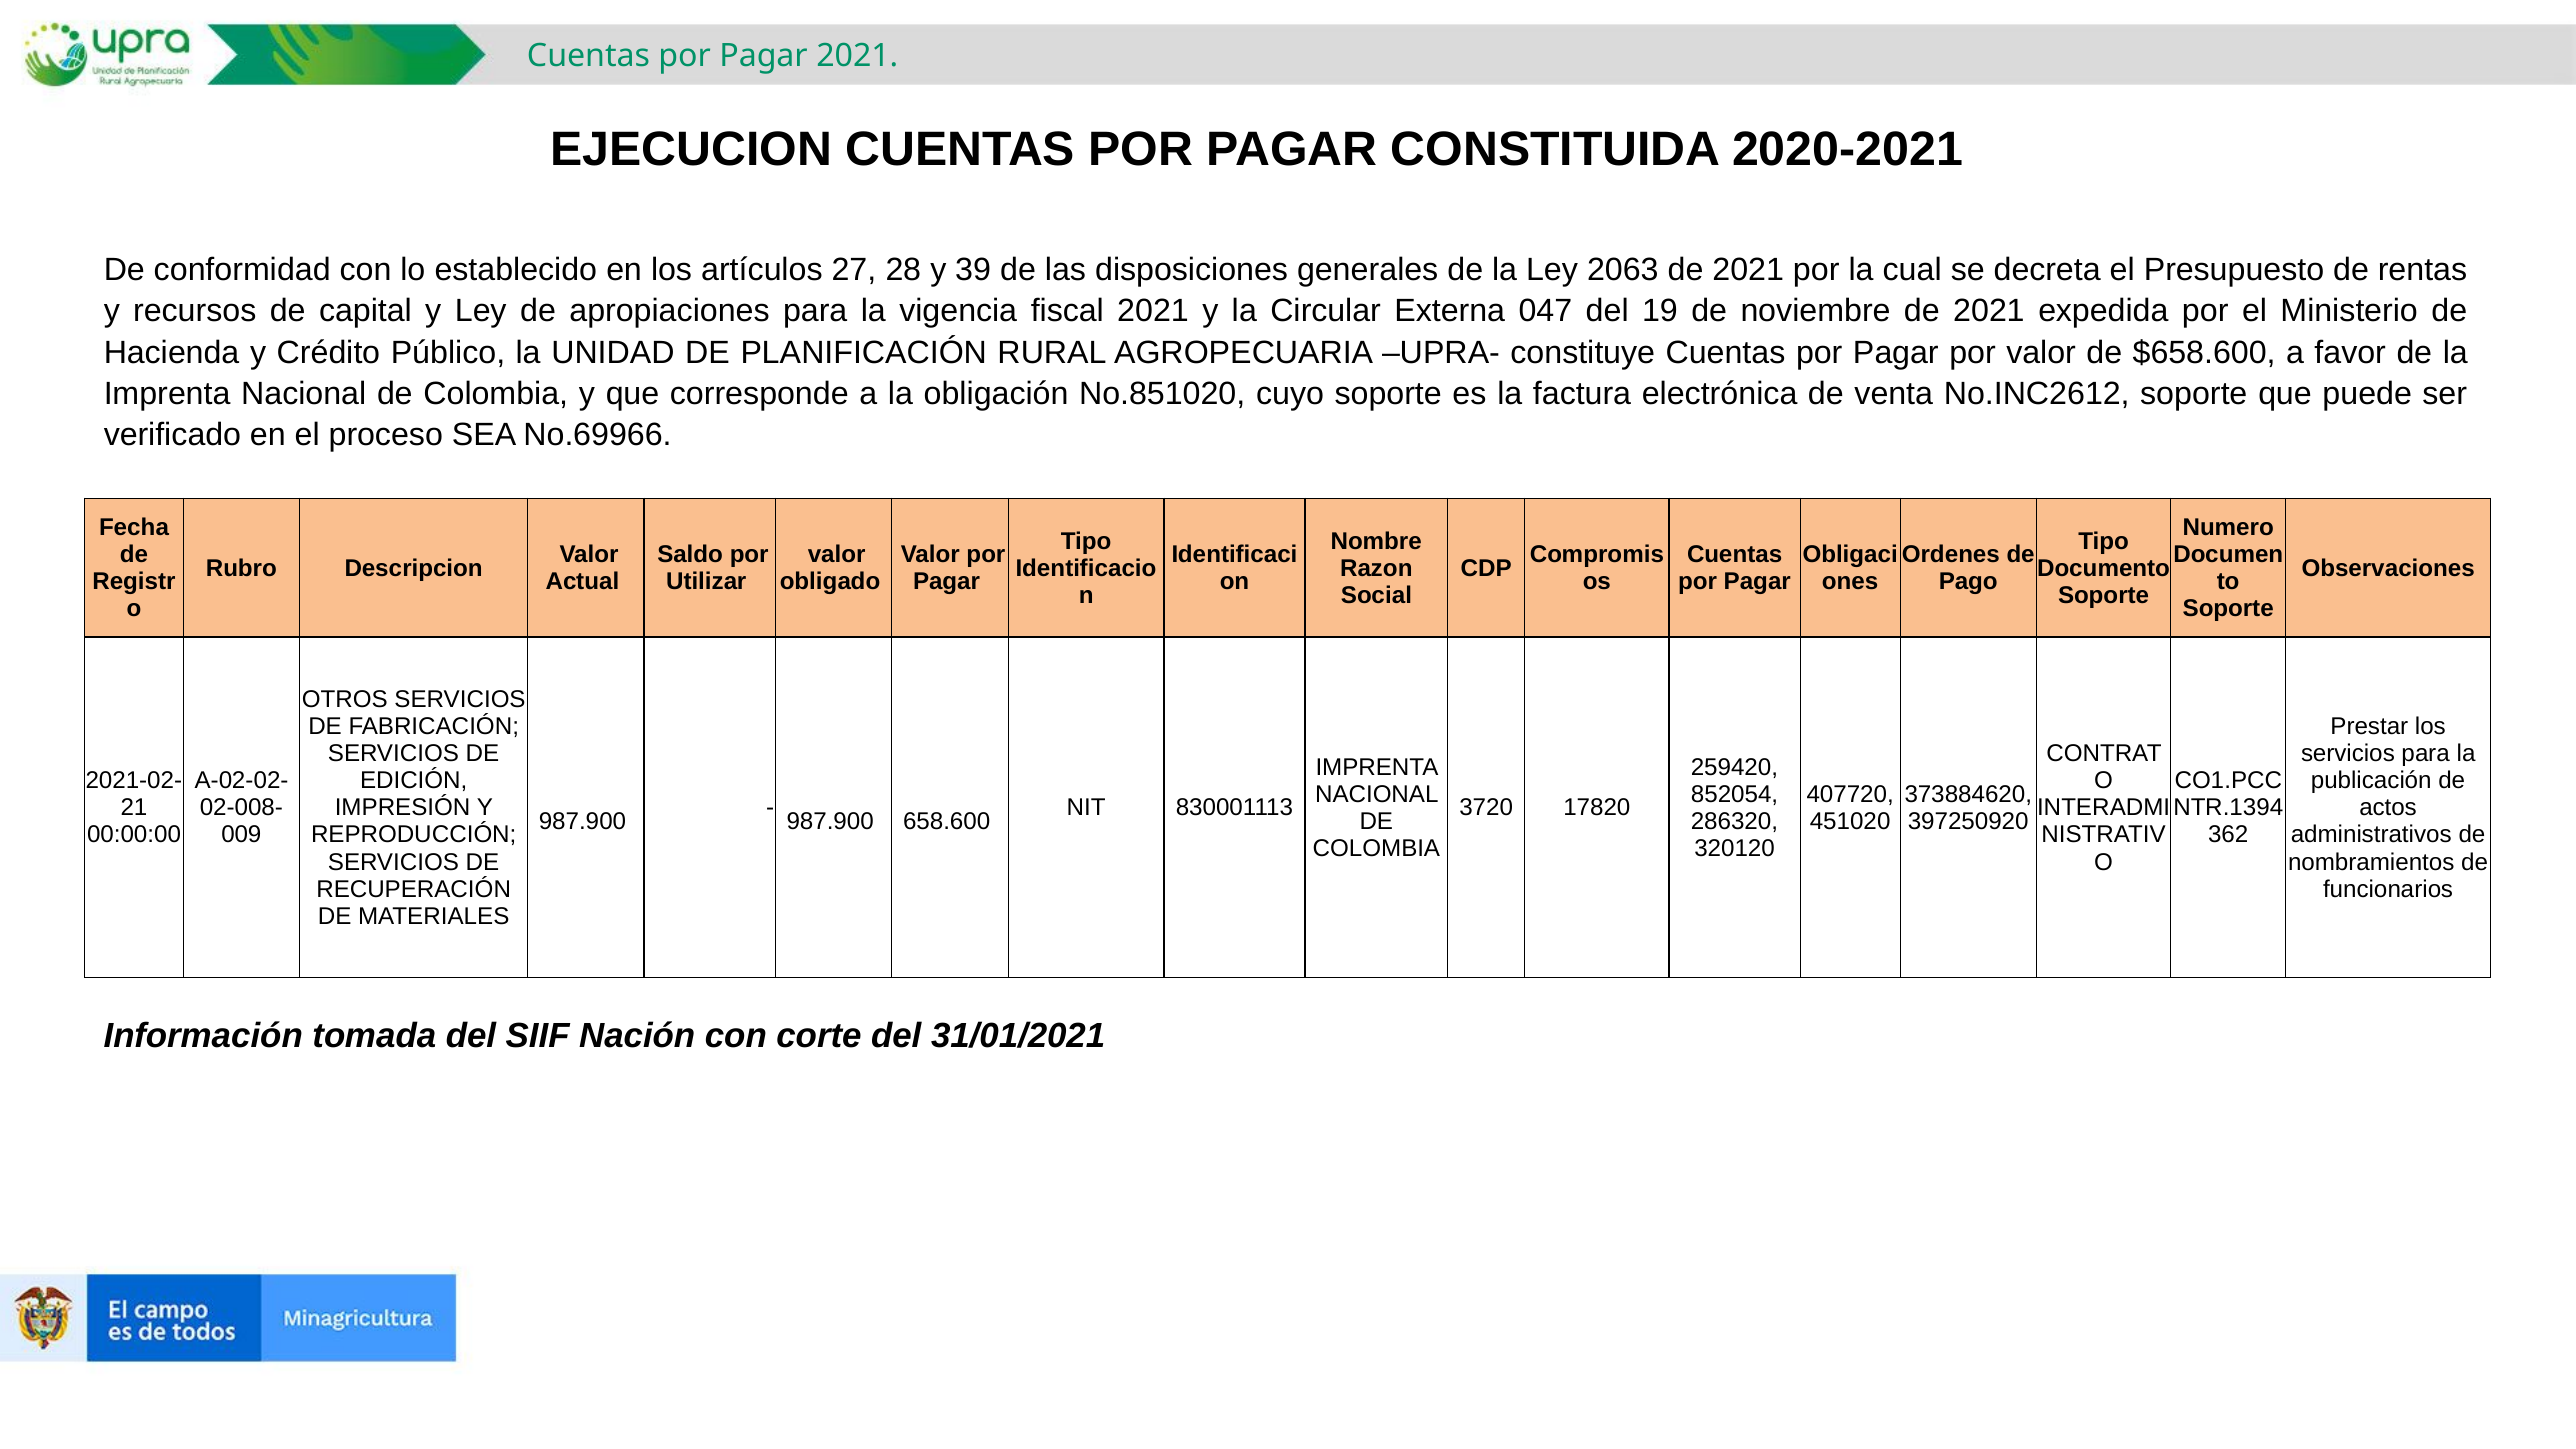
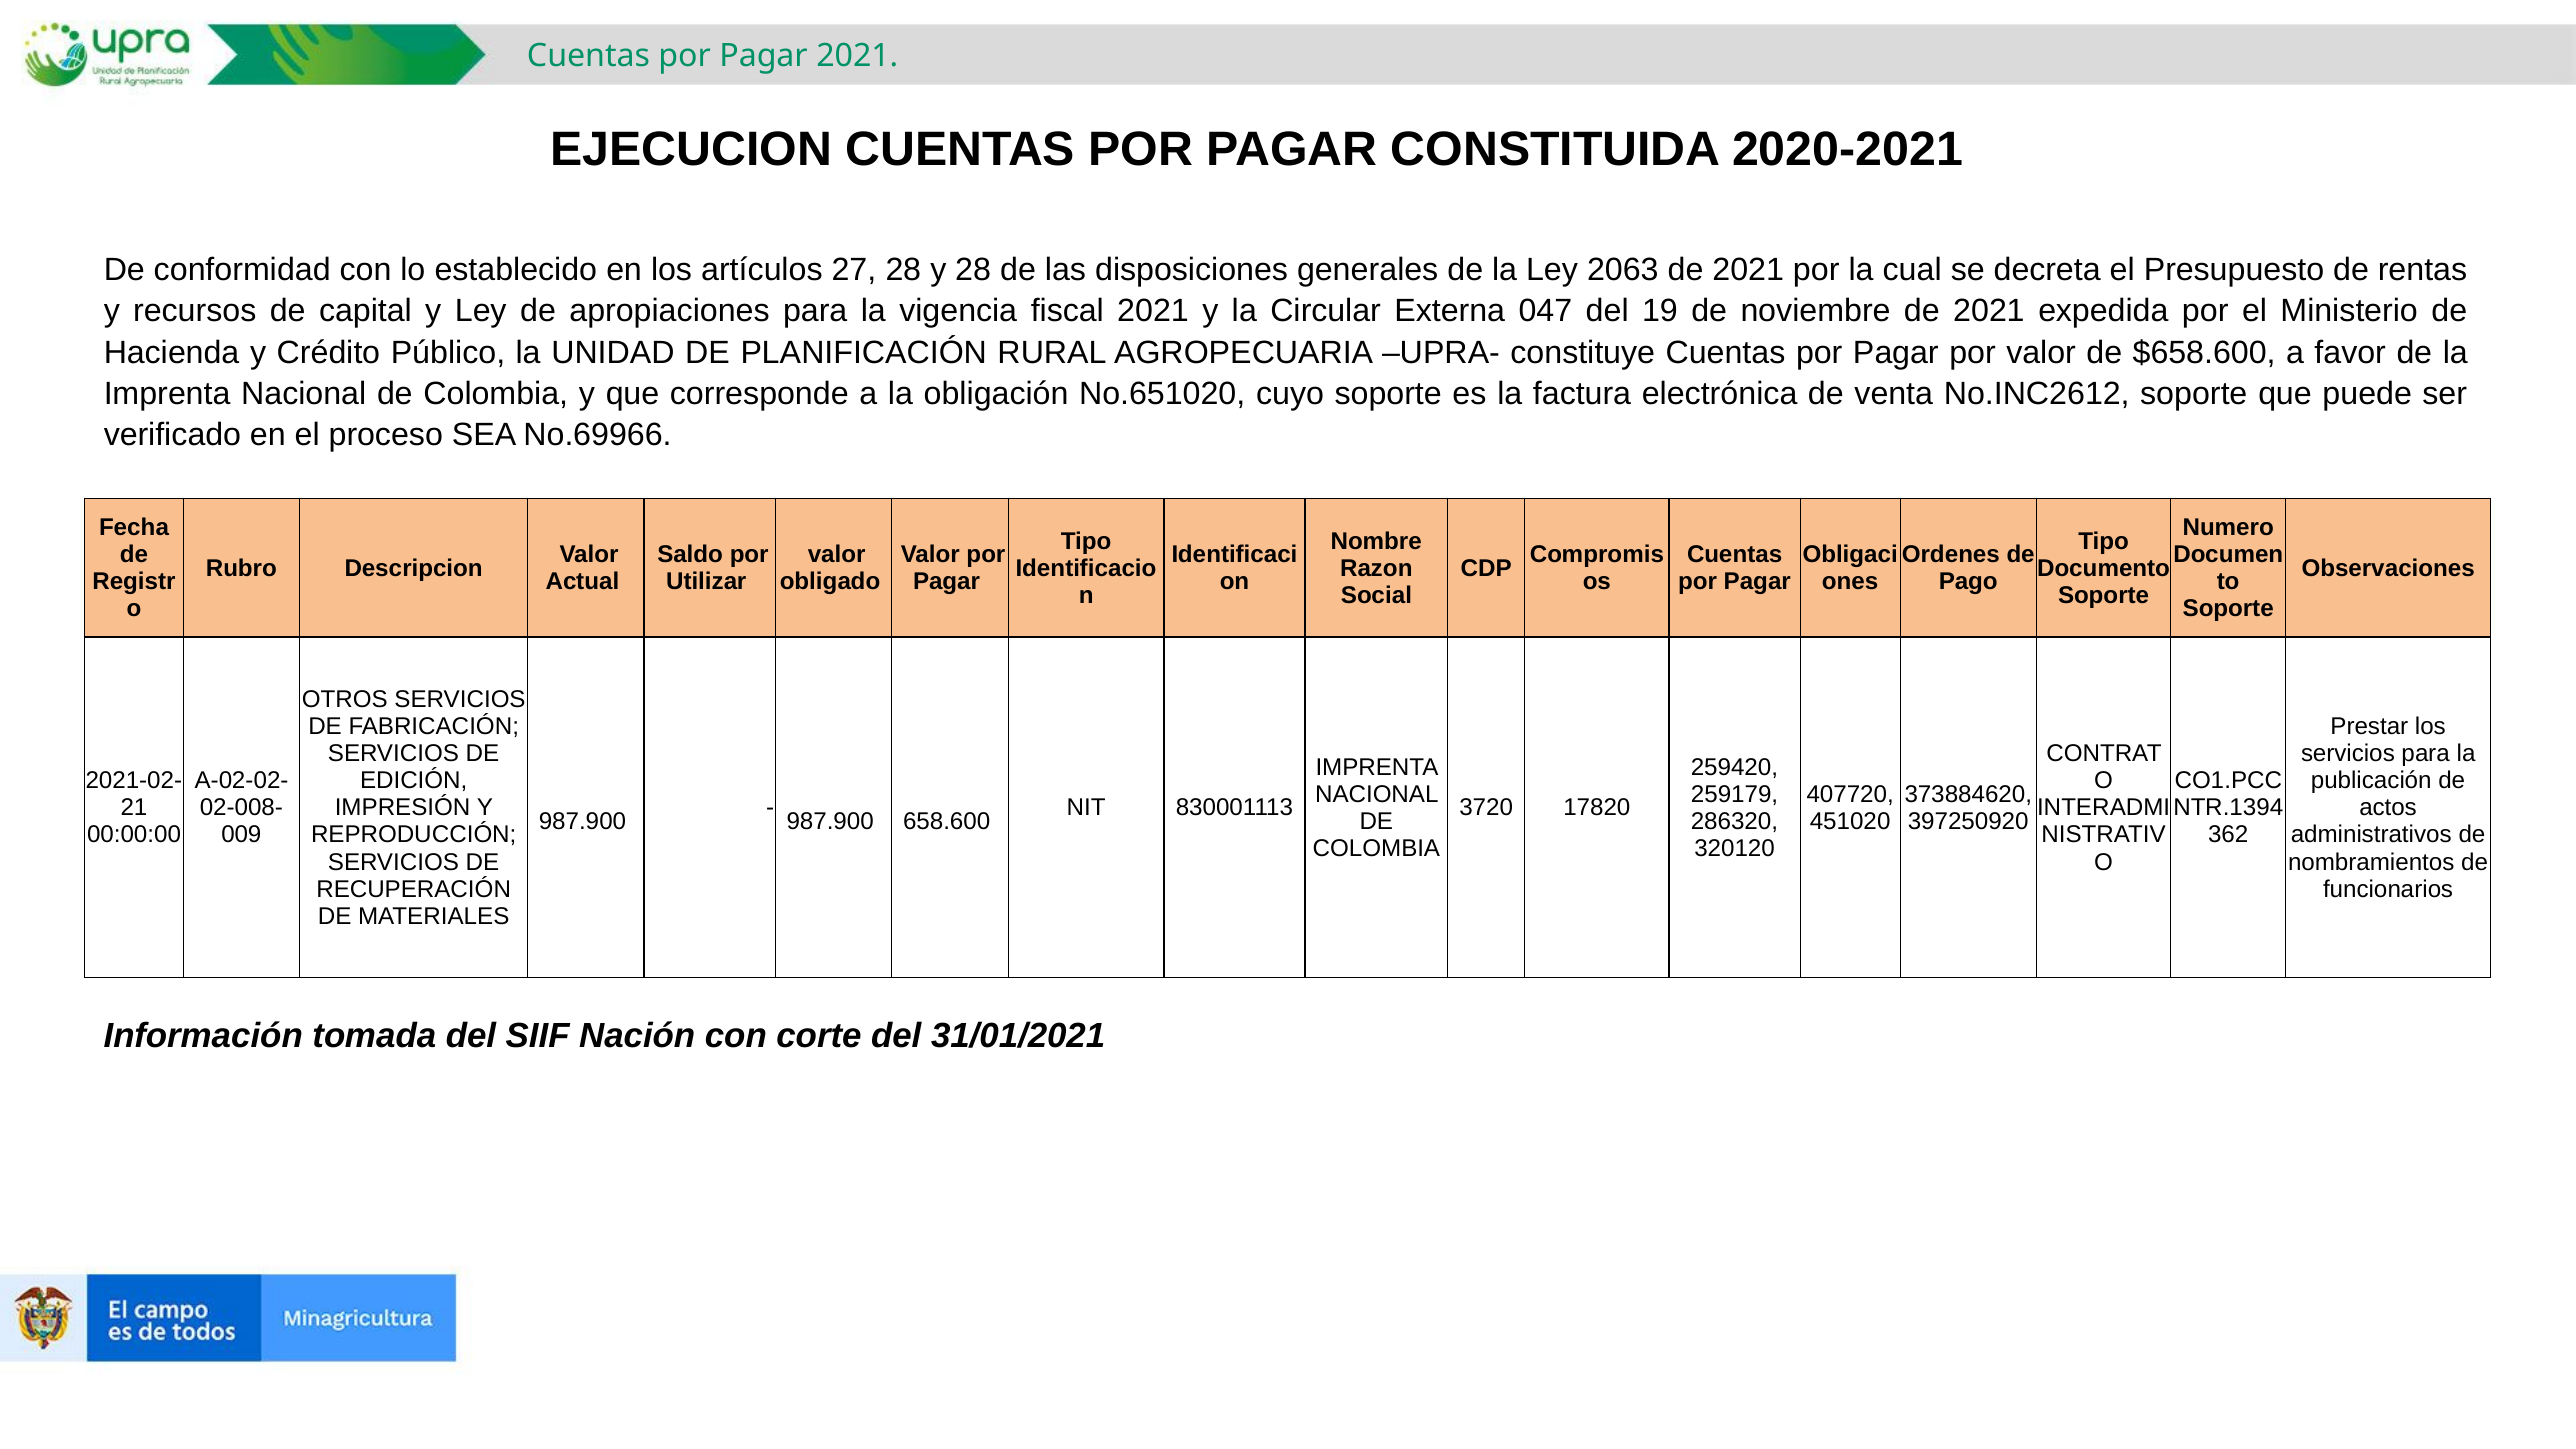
y 39: 39 -> 28 (973, 270)
No.851020: No.851020 -> No.651020 (1162, 394)
852054: 852054 -> 259179 (1735, 794)
